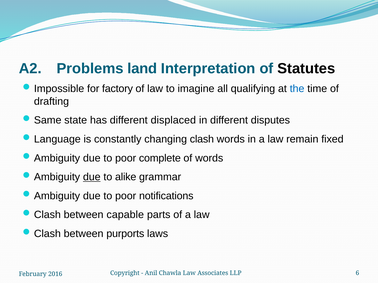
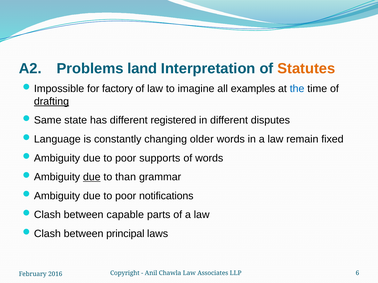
Statutes colour: black -> orange (306, 69)
qualifying: qualifying -> examples (253, 89)
drafting underline: none -> present (51, 102)
displaced: displaced -> registered (173, 120)
clash: clash -> older (202, 139)
complete: complete -> supports (160, 158)
alike: alike -> than (126, 177)
purports: purports -> principal (125, 234)
